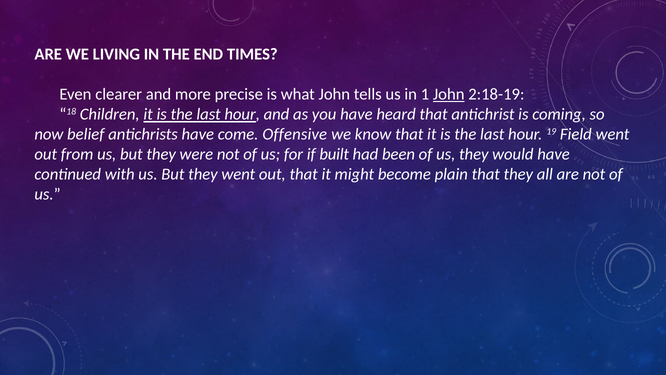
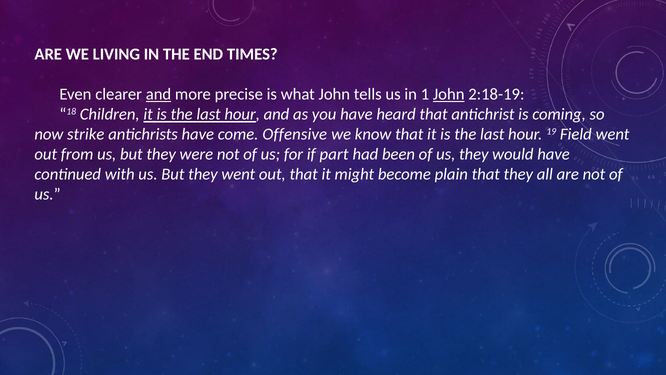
and underline: none -> present (159, 94)
belief: belief -> strike (86, 134)
built: built -> part (334, 154)
